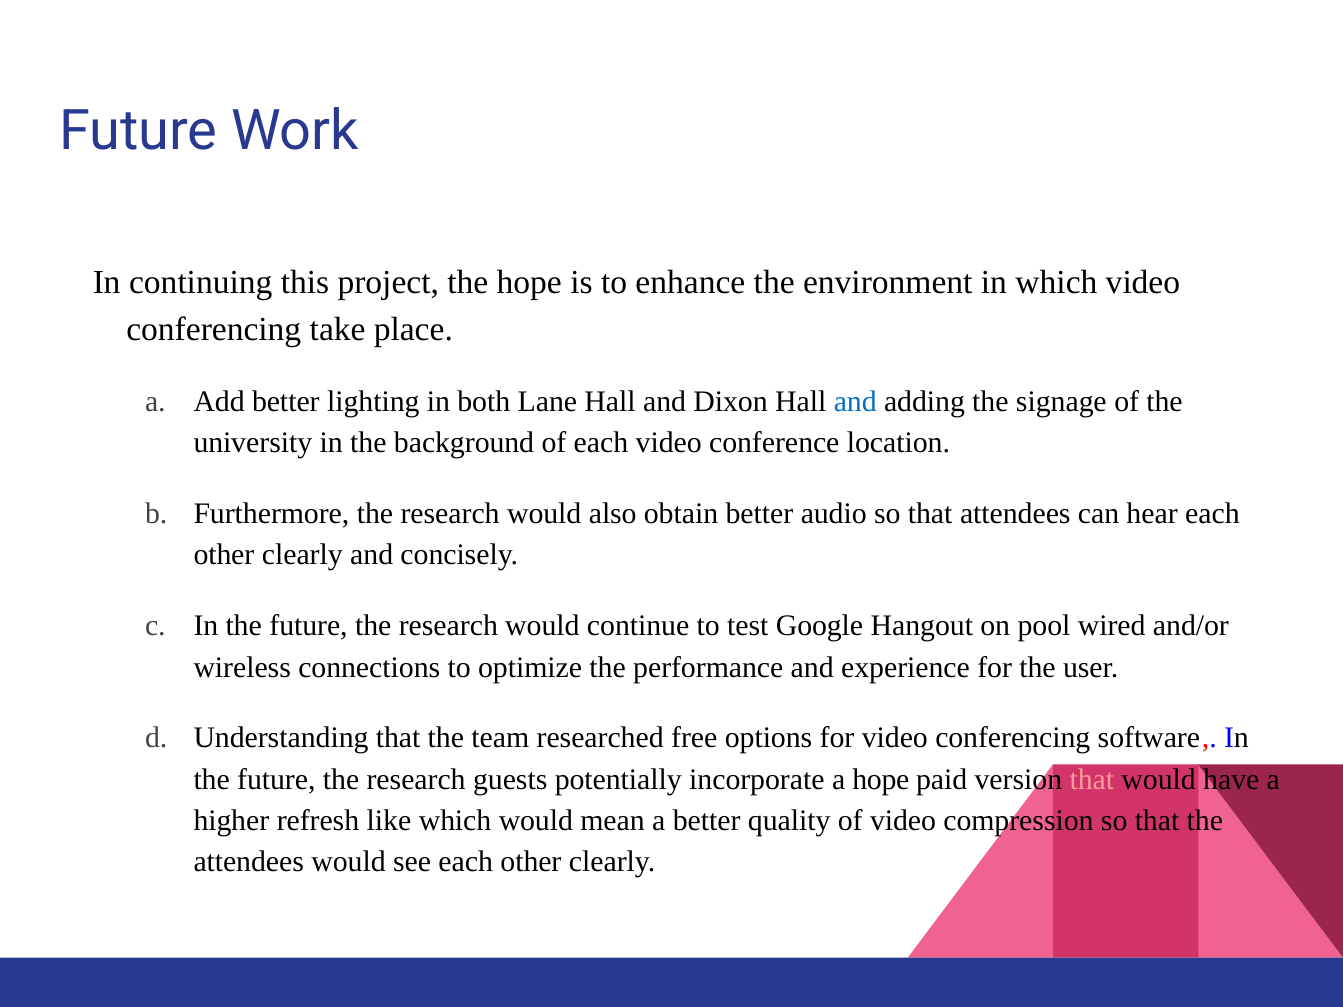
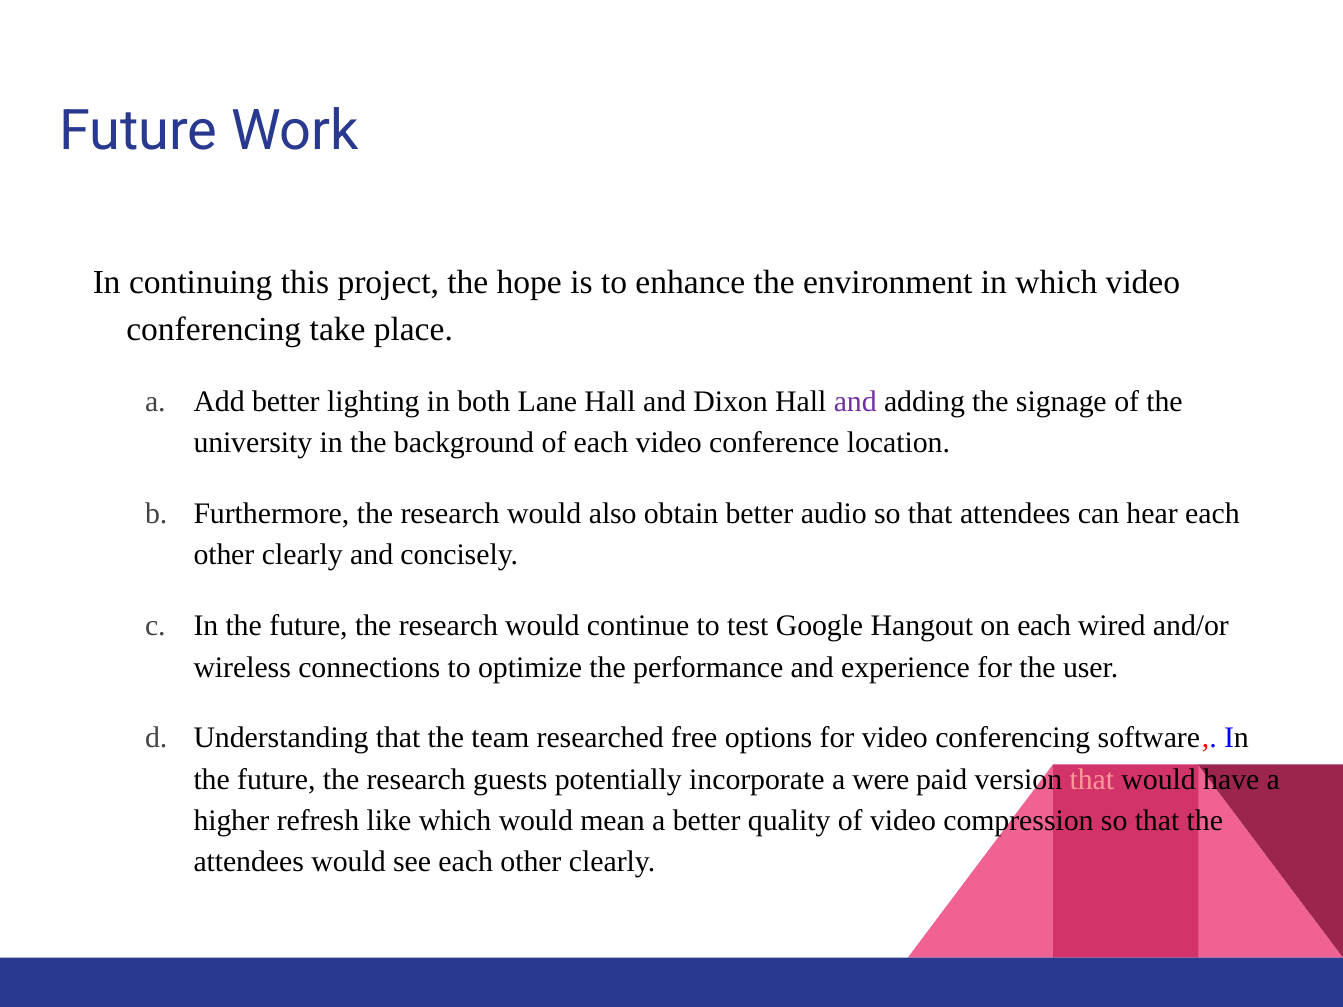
and colour: blue -> purple (855, 402)
on pool: pool -> each (1044, 626)
a hope: hope -> were (881, 779)
